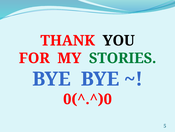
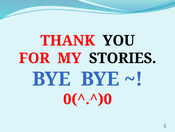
STORIES colour: green -> black (123, 58)
